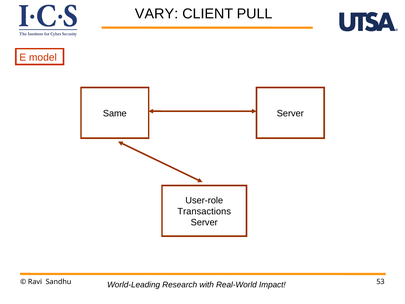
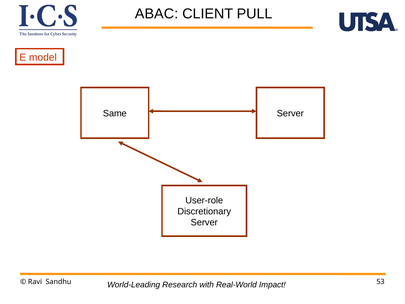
VARY: VARY -> ABAC (157, 14)
Transactions: Transactions -> Discretionary (204, 211)
